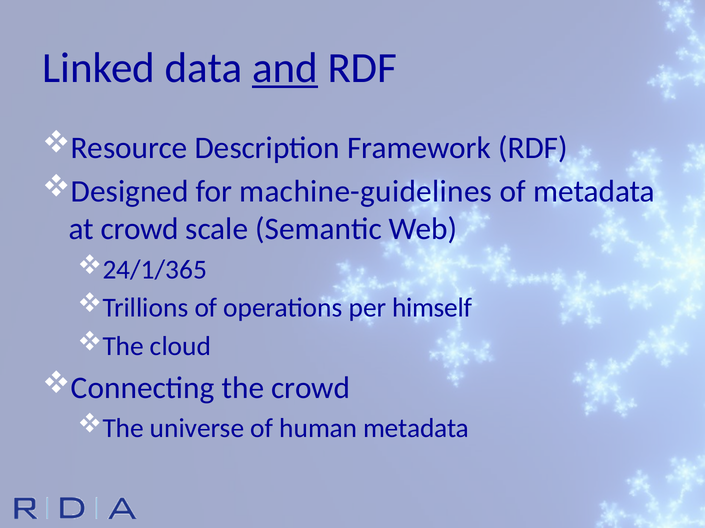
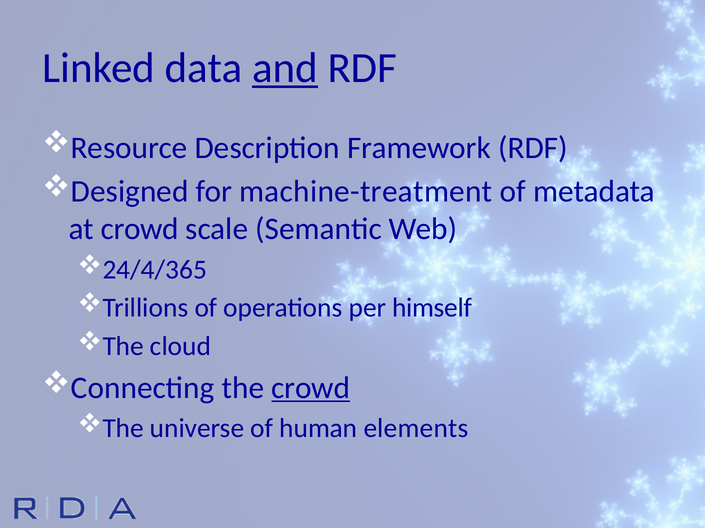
machine-guidelines: machine-guidelines -> machine-treatment (366, 192)
24/1/365: 24/1/365 -> 24/4/365 (155, 270)
crowd underline: none -> present (311, 388)
human metadata: metadata -> elements (416, 429)
